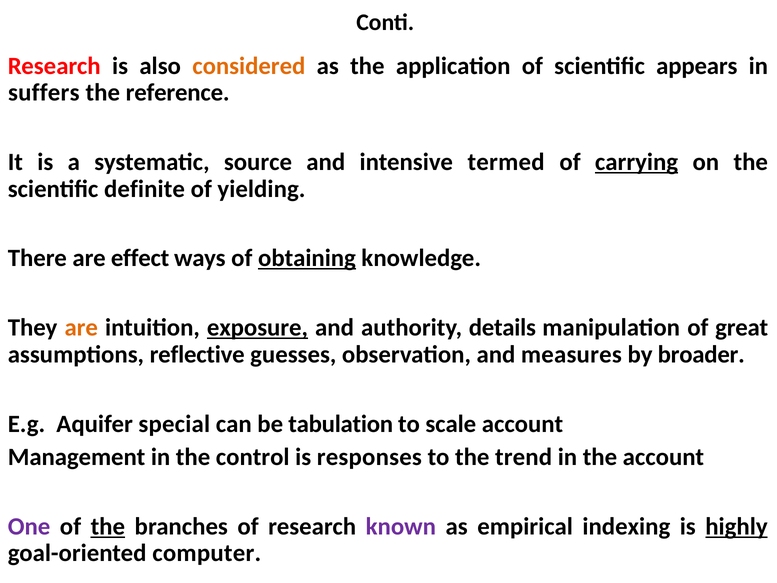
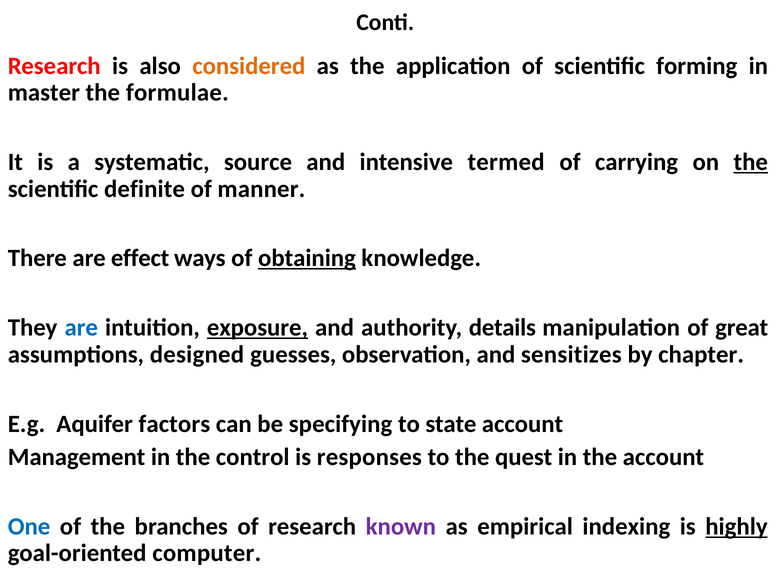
appears: appears -> forming (697, 66)
suffers: suffers -> master (44, 93)
reference: reference -> formulae (177, 93)
carrying underline: present -> none (637, 162)
the underline: none -> present (751, 162)
yielding: yielding -> manner (261, 189)
are colour: orange -> blue (81, 327)
reflective: reflective -> designed (197, 354)
measures: measures -> sensitizes (571, 354)
broader: broader -> chapter (701, 354)
special: special -> factors (174, 424)
tabulation: tabulation -> specifying (341, 424)
scale: scale -> state (451, 424)
trend: trend -> quest (524, 457)
One colour: purple -> blue (29, 526)
the underline: present -> none (108, 526)
